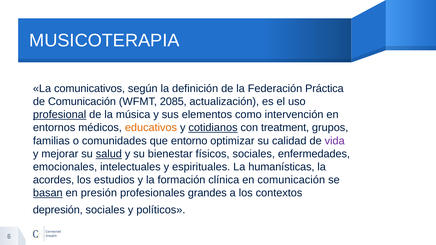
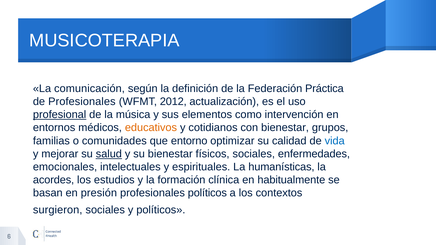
comunicativos: comunicativos -> comunicación (89, 89)
de Comunicación: Comunicación -> Profesionales (82, 102)
2085: 2085 -> 2012 (173, 102)
cotidianos underline: present -> none (213, 128)
con treatment: treatment -> bienestar (285, 128)
vida colour: purple -> blue (335, 141)
en comunicación: comunicación -> habitualmente (291, 180)
basan underline: present -> none (48, 193)
profesionales grandes: grandes -> políticos (207, 193)
depresión: depresión -> surgieron (58, 210)
